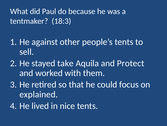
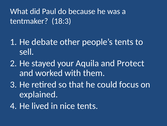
against: against -> debate (45, 42)
take: take -> your (66, 63)
